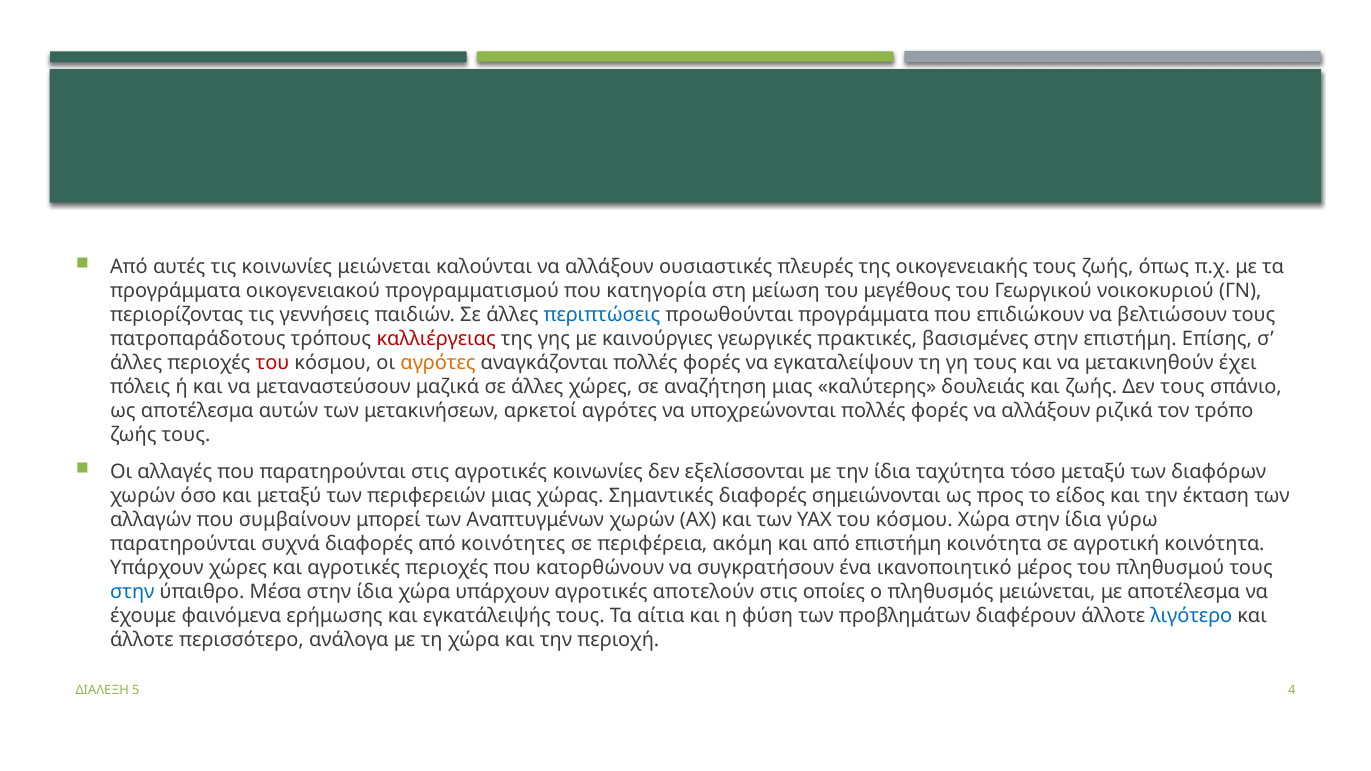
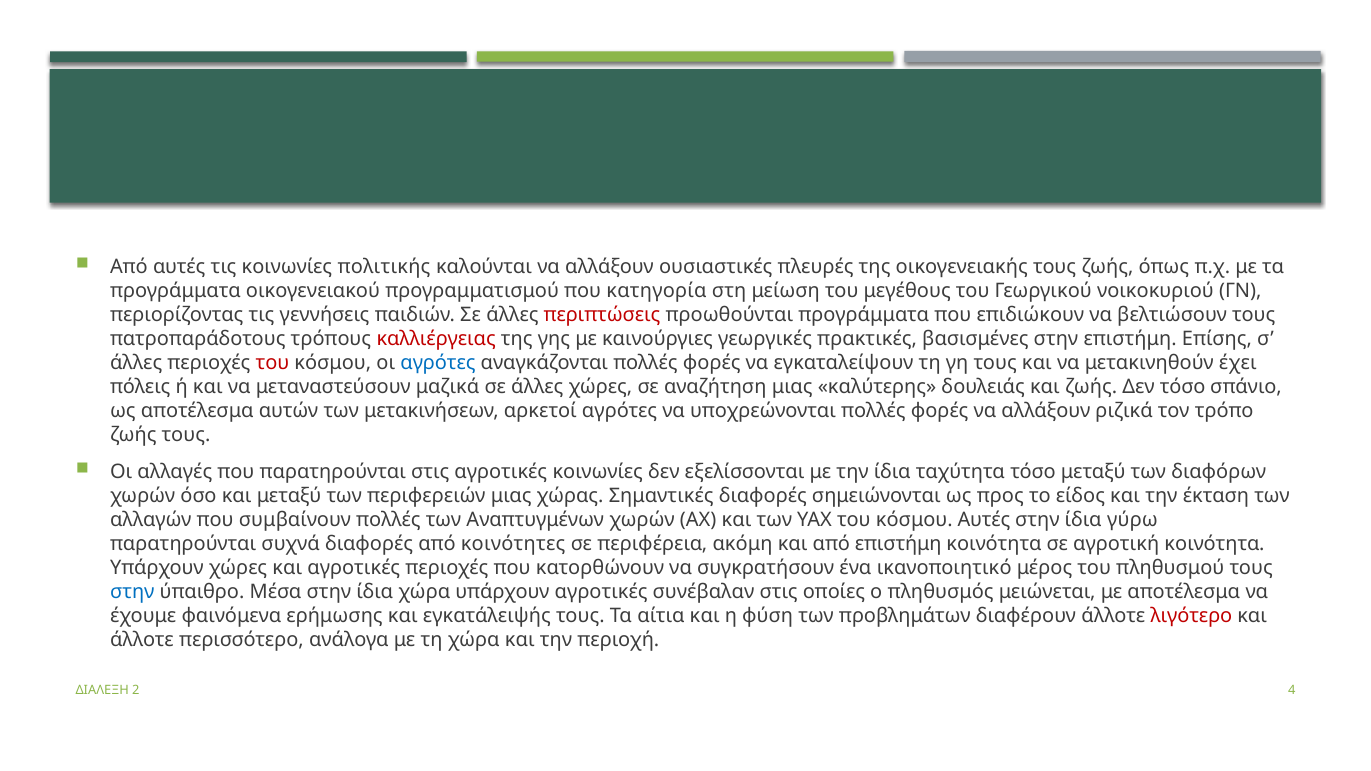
κοινωνίες μειώνεται: μειώνεται -> πολιτικής (384, 266)
περιπτώσεις colour: blue -> red (602, 315)
αγρότες colour: orange -> blue (438, 363)
Δεν τους: τους -> τόσο (1183, 387)
συμβαίνουν μπορεί: μπορεί -> πολλές (388, 520)
κόσμου Χώρα: Χώρα -> Αυτές (984, 520)
αποτελούν: αποτελούν -> συνέβαλαν (704, 592)
λιγότερο colour: blue -> red (1191, 616)
5: 5 -> 2 (136, 691)
